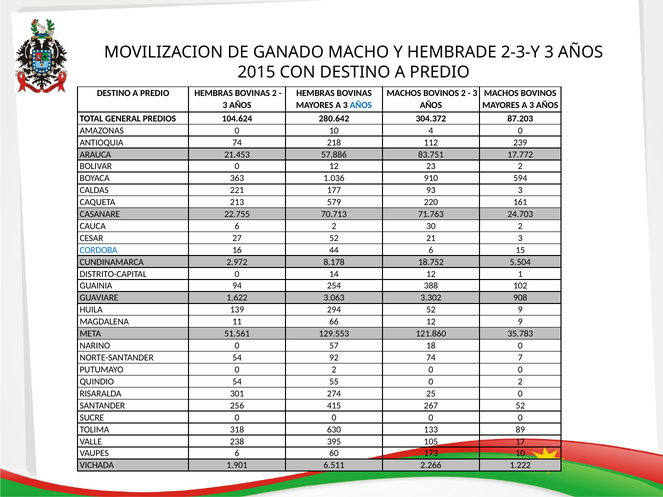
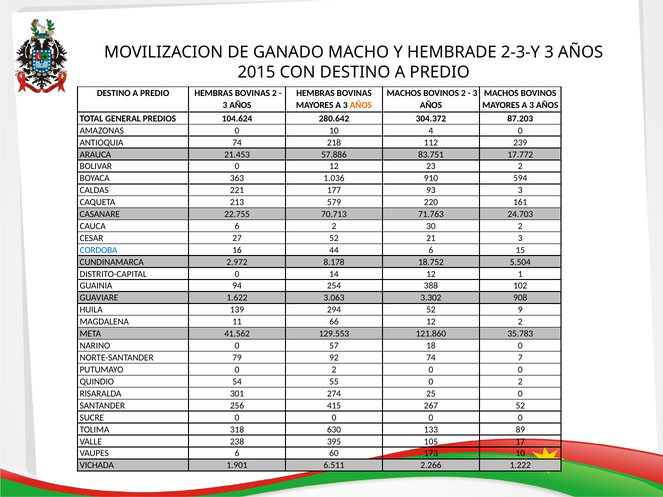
AÑOS colour: blue -> orange (361, 105)
12 9: 9 -> 2 (520, 322)
51.561: 51.561 -> 41.562 (237, 334)
NORTE-SANTANDER 54: 54 -> 79 (237, 358)
